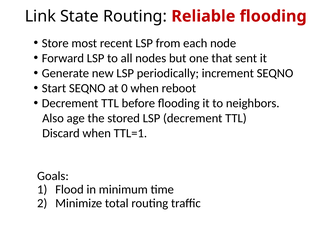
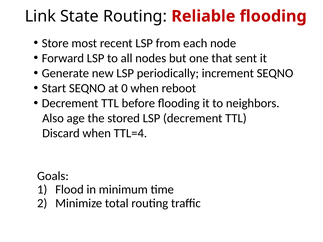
TTL=1: TTL=1 -> TTL=4 (130, 133)
